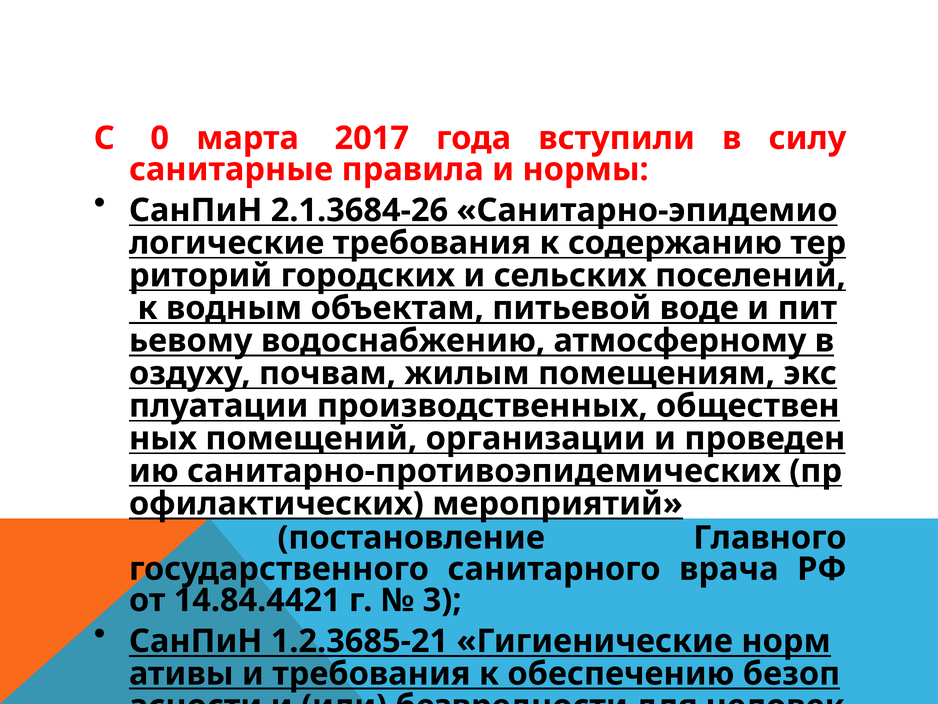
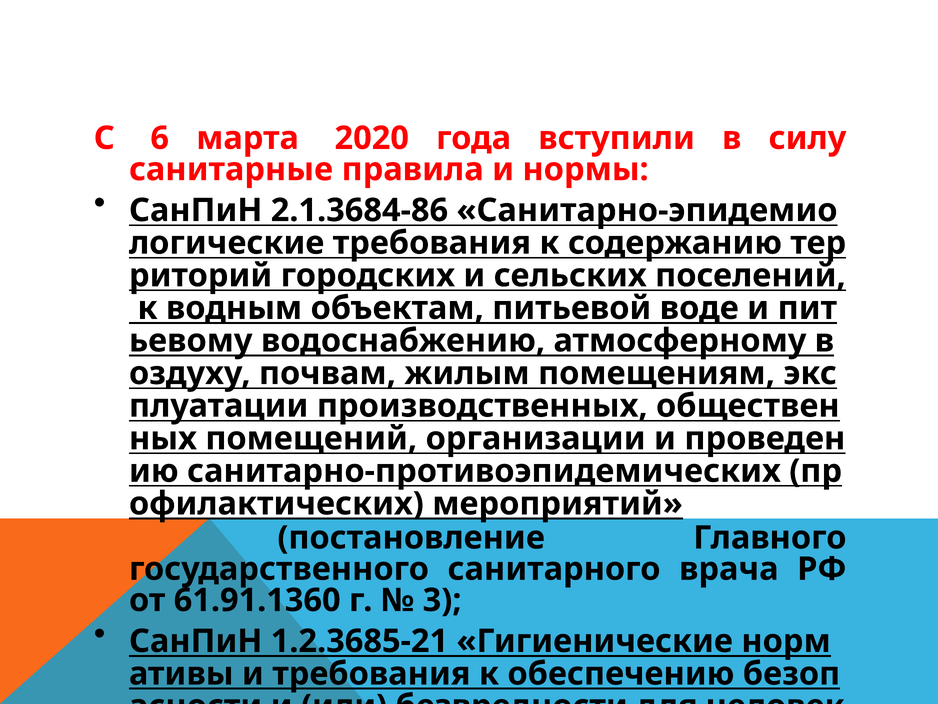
0: 0 -> 6 (160, 138)
2017: 2017 -> 2020 (372, 138)
2.1.3684-26: 2.1.3684-26 -> 2.1.3684-86 (359, 210)
14.84.4421: 14.84.4421 -> 61.91.1360 (257, 600)
